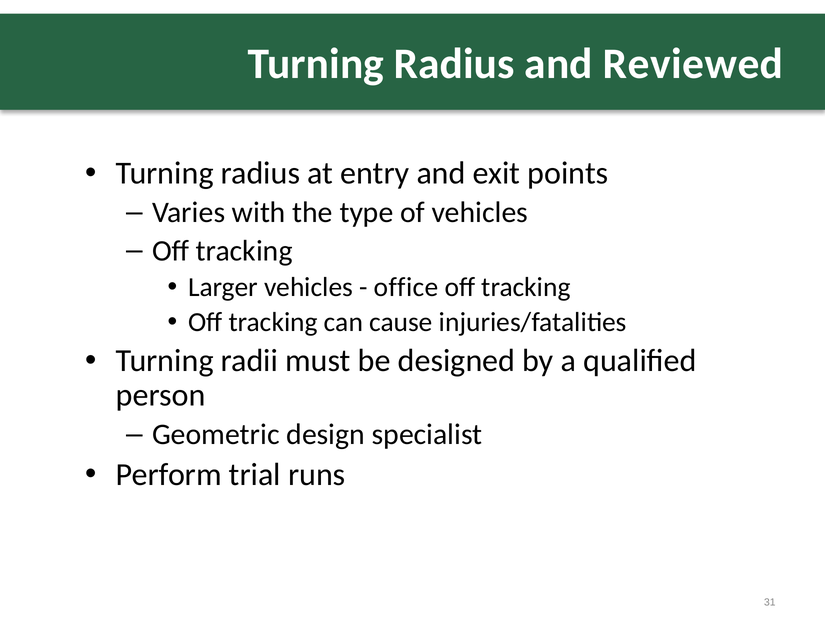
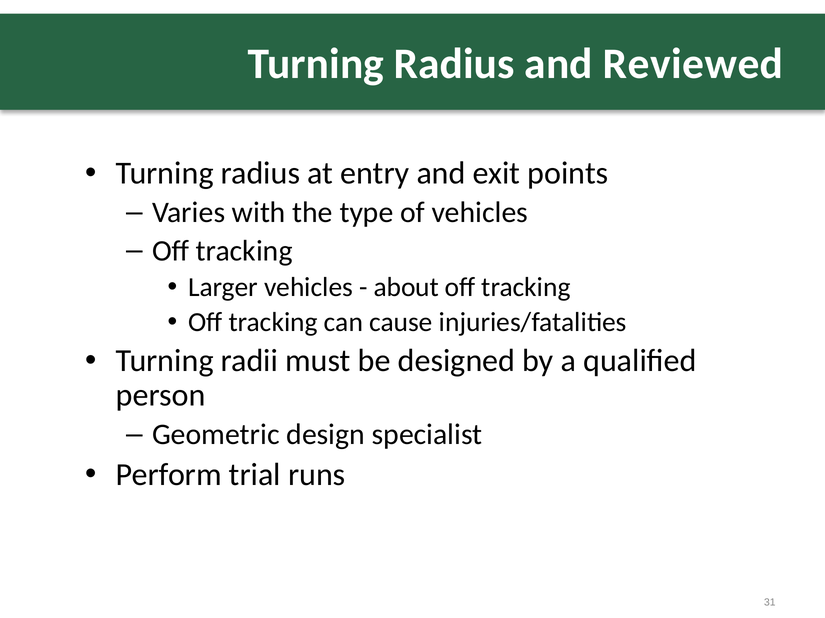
office: office -> about (406, 287)
